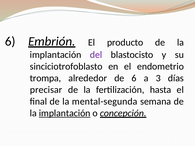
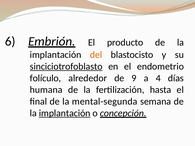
del colour: purple -> orange (96, 55)
sinciciotrofoblasto underline: none -> present (66, 67)
trompa: trompa -> folículo (45, 78)
de 6: 6 -> 9 (134, 78)
3: 3 -> 4 (158, 78)
precisar: precisar -> humana (46, 90)
